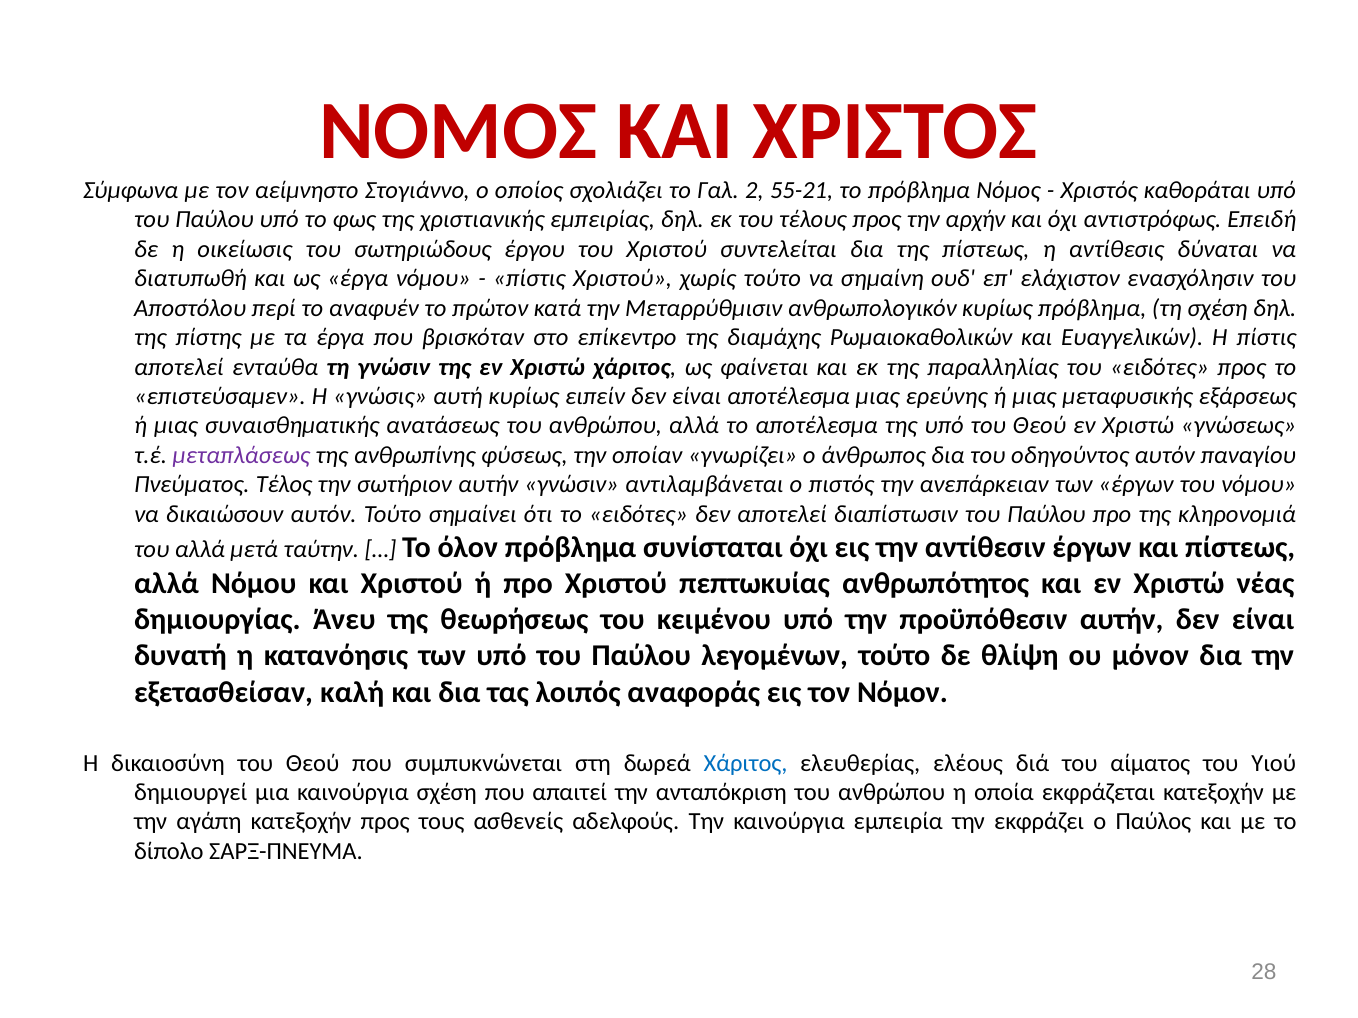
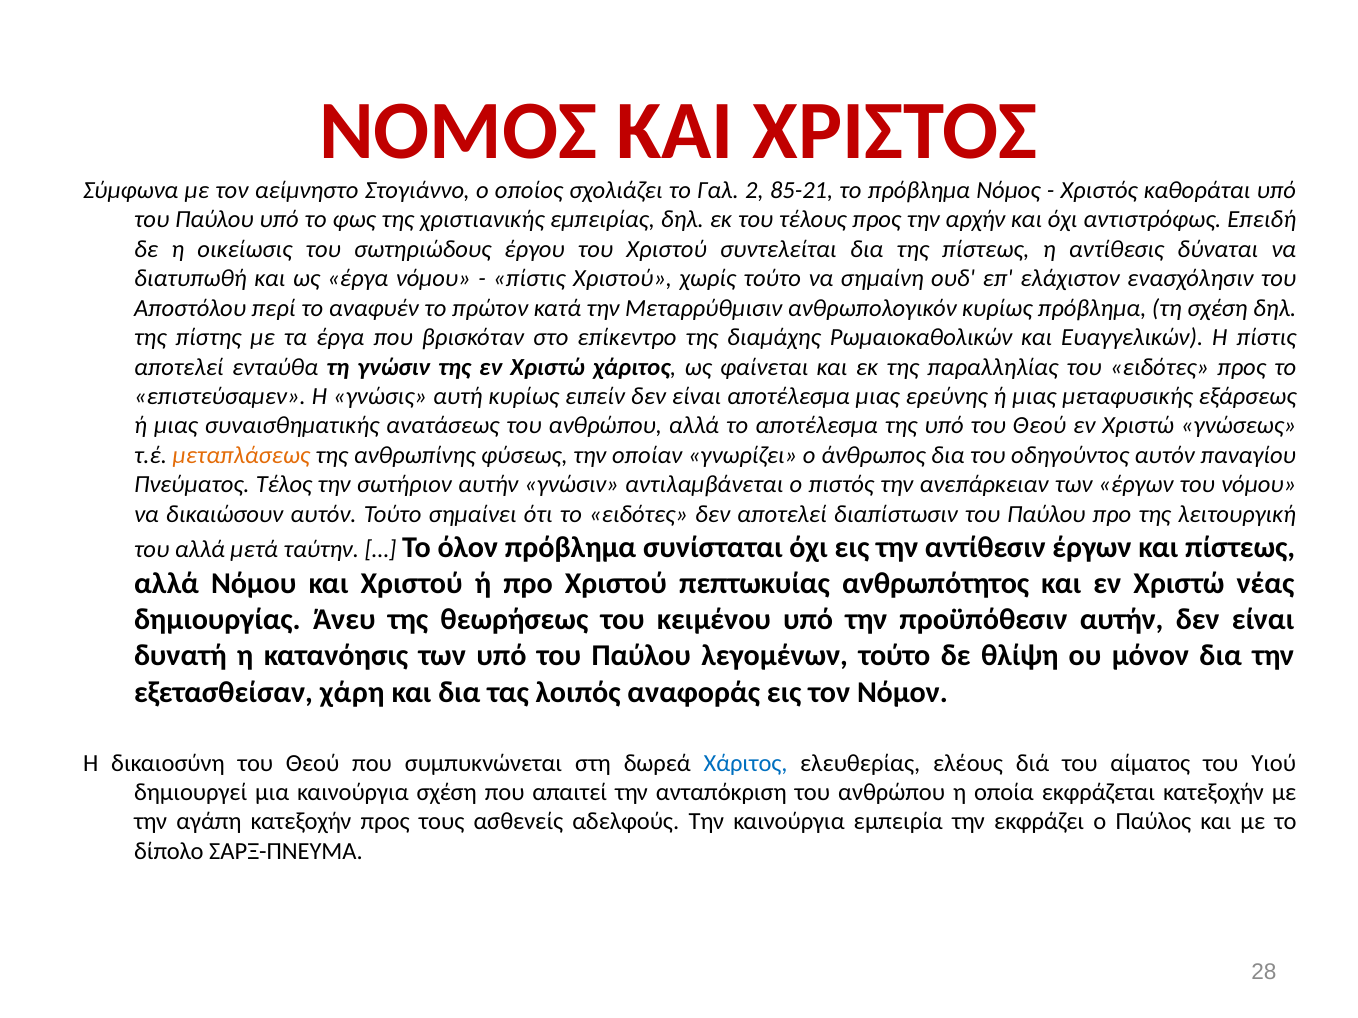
55-21: 55-21 -> 85-21 (802, 190)
μεταπλάσεως colour: purple -> orange (241, 455)
κληρονομιά: κληρονομιά -> λειτουργική (1237, 514)
καλή: καλή -> χάρη (352, 692)
